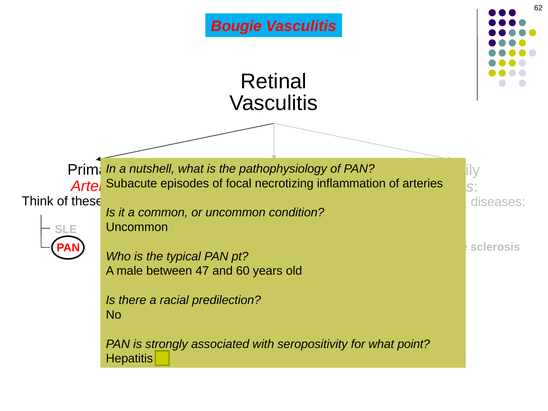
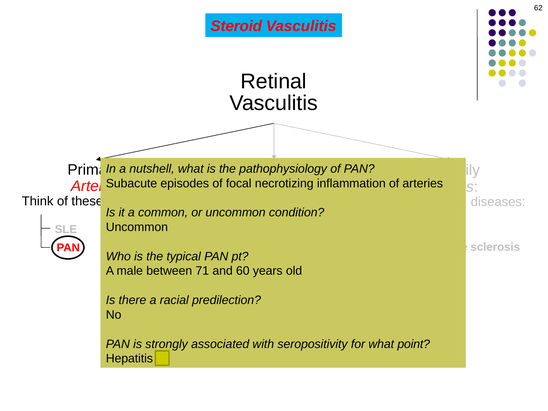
Bougie: Bougie -> Steroid (236, 26)
47: 47 -> 71 (202, 271)
